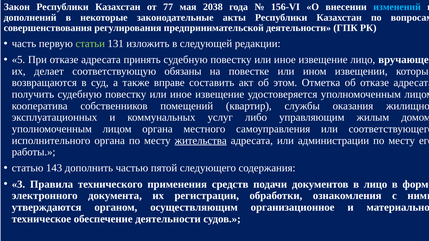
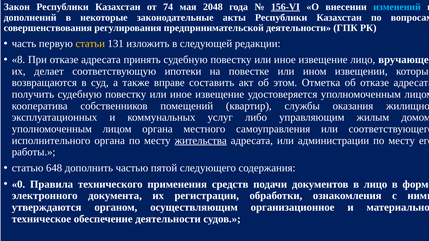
77: 77 -> 74 (168, 7)
2038: 2038 -> 2048 (213, 7)
156-VI underline: none -> present (285, 7)
статьи colour: light green -> yellow (90, 44)
5: 5 -> 8 (18, 60)
обязаны: обязаны -> ипотеки (183, 71)
143: 143 -> 648 (54, 168)
3: 3 -> 0 (18, 184)
